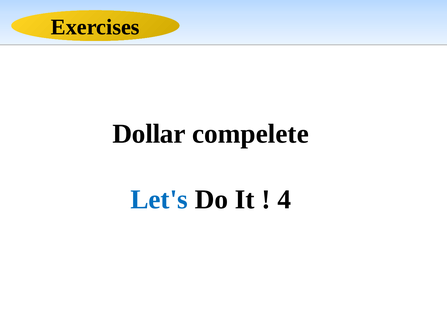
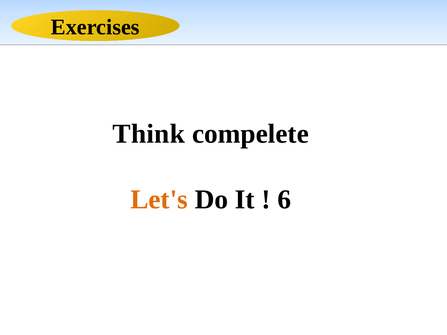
Dollar: Dollar -> Think (149, 134)
Let's colour: blue -> orange (159, 200)
4: 4 -> 6 (284, 200)
